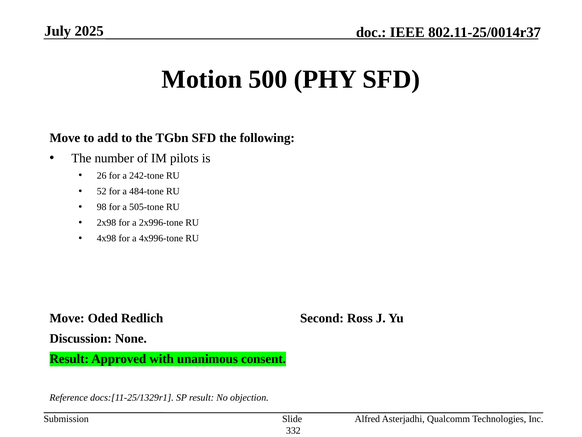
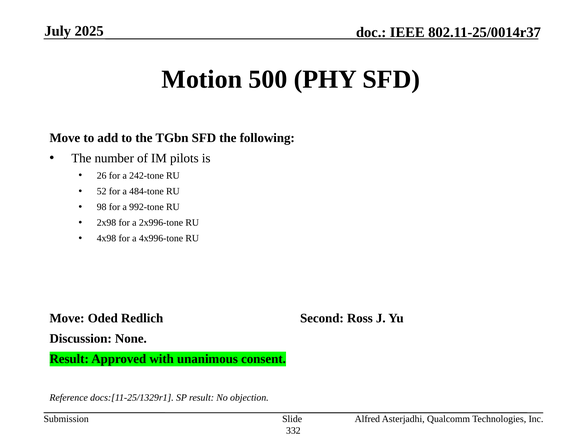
505-tone: 505-tone -> 992-tone (146, 207)
